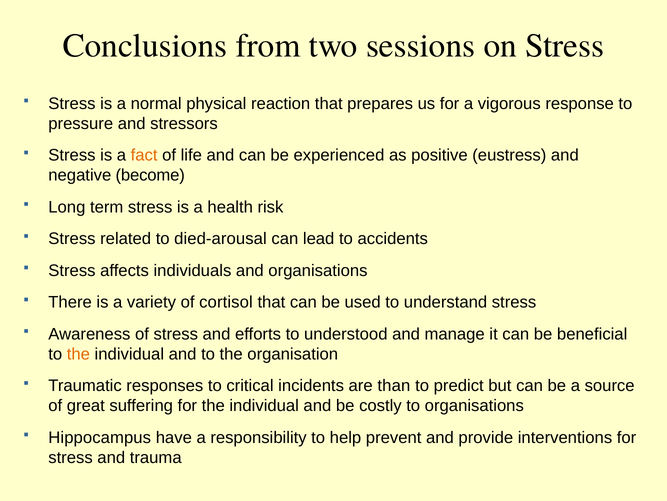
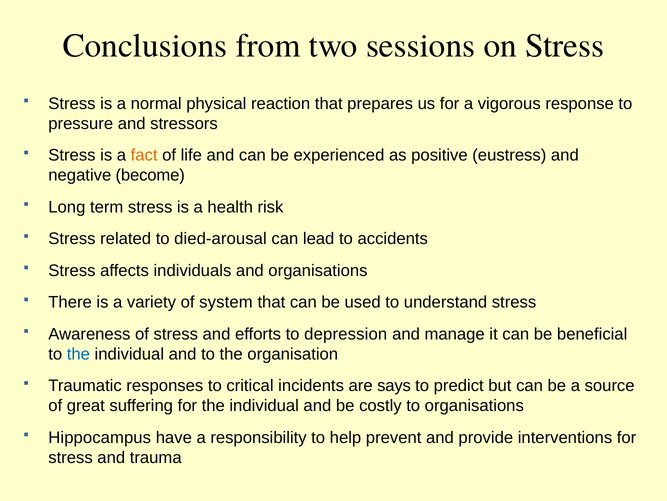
cortisol: cortisol -> system (226, 302)
understood: understood -> depression (346, 334)
the colour: orange -> blue (78, 354)
than: than -> says (394, 385)
